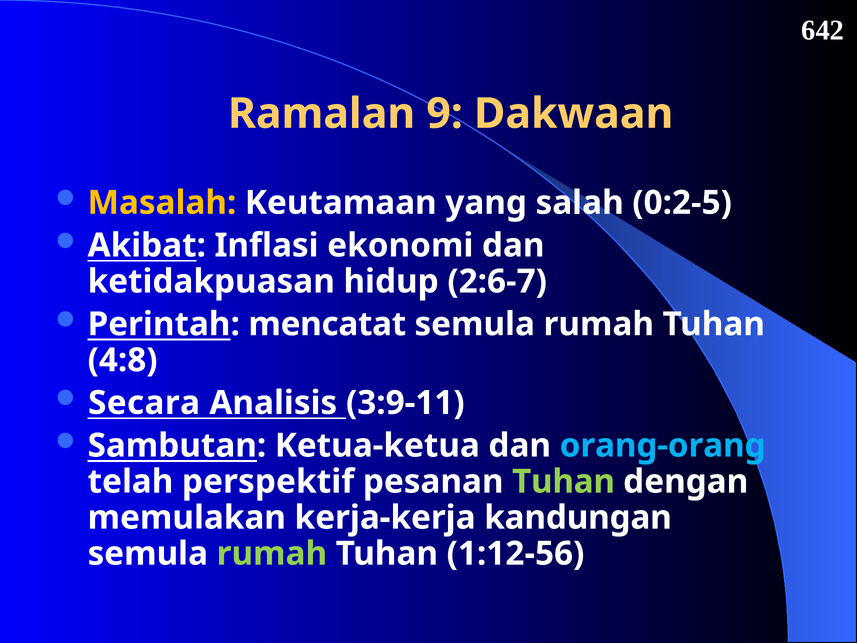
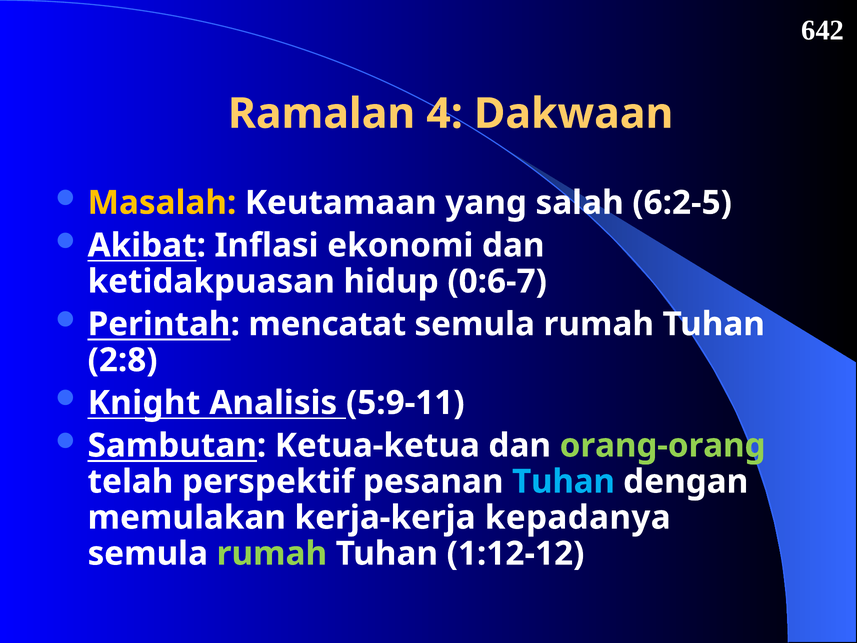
9: 9 -> 4 (445, 114)
0:2-5: 0:2-5 -> 6:2-5 (682, 203)
2:6-7: 2:6-7 -> 0:6-7 (497, 281)
4:8: 4:8 -> 2:8 (123, 360)
Secara: Secara -> Knight (144, 403)
3:9-11: 3:9-11 -> 5:9-11 (405, 403)
orang-orang colour: light blue -> light green (663, 445)
Tuhan colour: light green -> light blue (564, 481)
kandungan: kandungan -> kepadanya (578, 517)
1:12-56: 1:12-56 -> 1:12-12 (516, 553)
